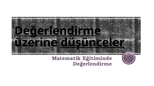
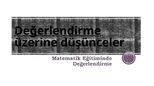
düşünceler underline: present -> none (92, 43)
